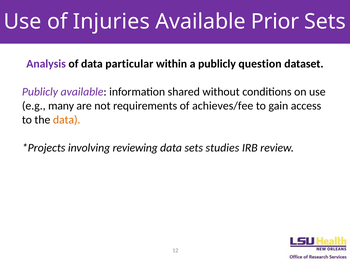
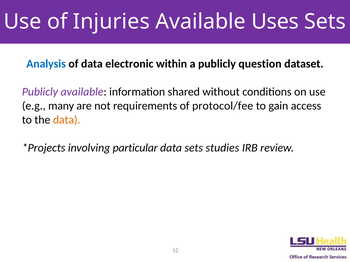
Prior: Prior -> Uses (275, 22)
Analysis colour: purple -> blue (46, 64)
particular: particular -> electronic (129, 64)
achieves/fee: achieves/fee -> protocol/fee (223, 106)
reviewing: reviewing -> particular (135, 148)
